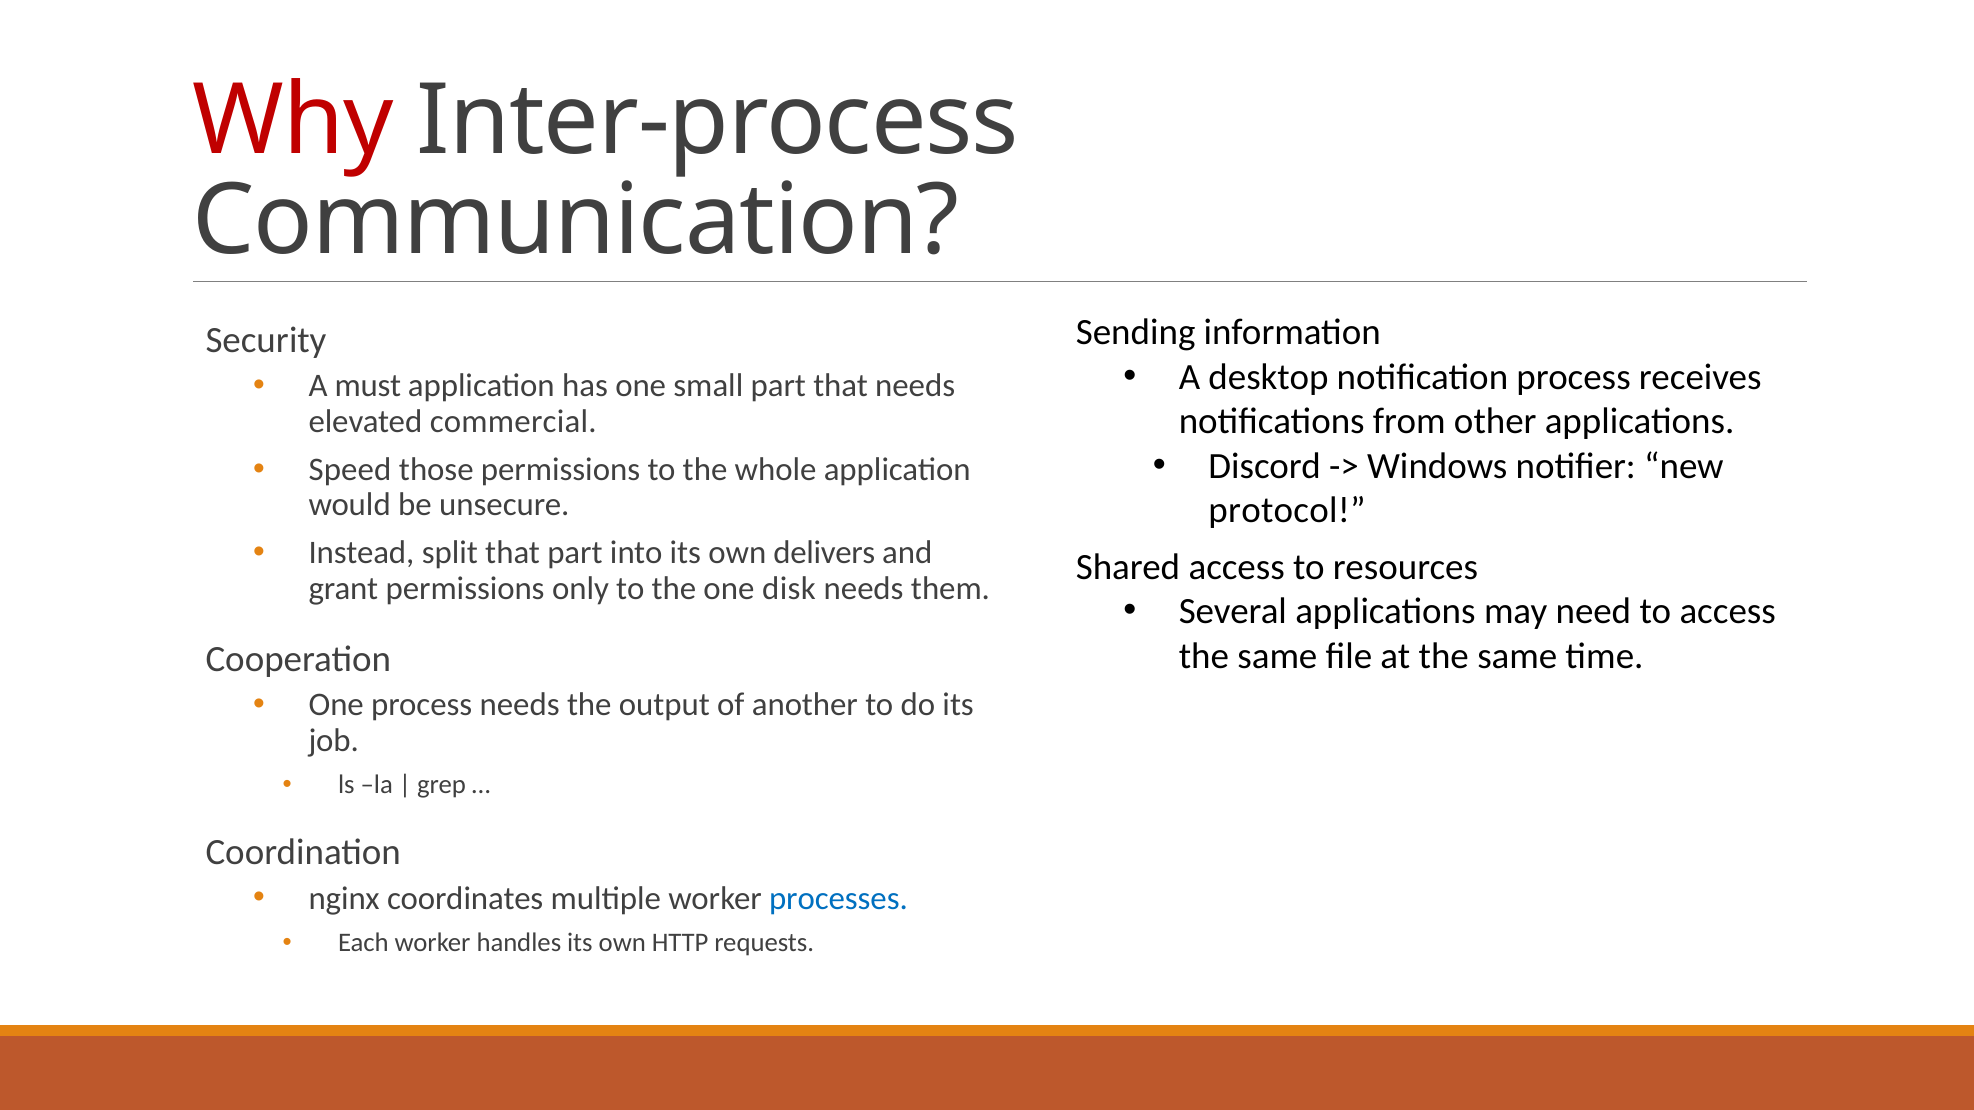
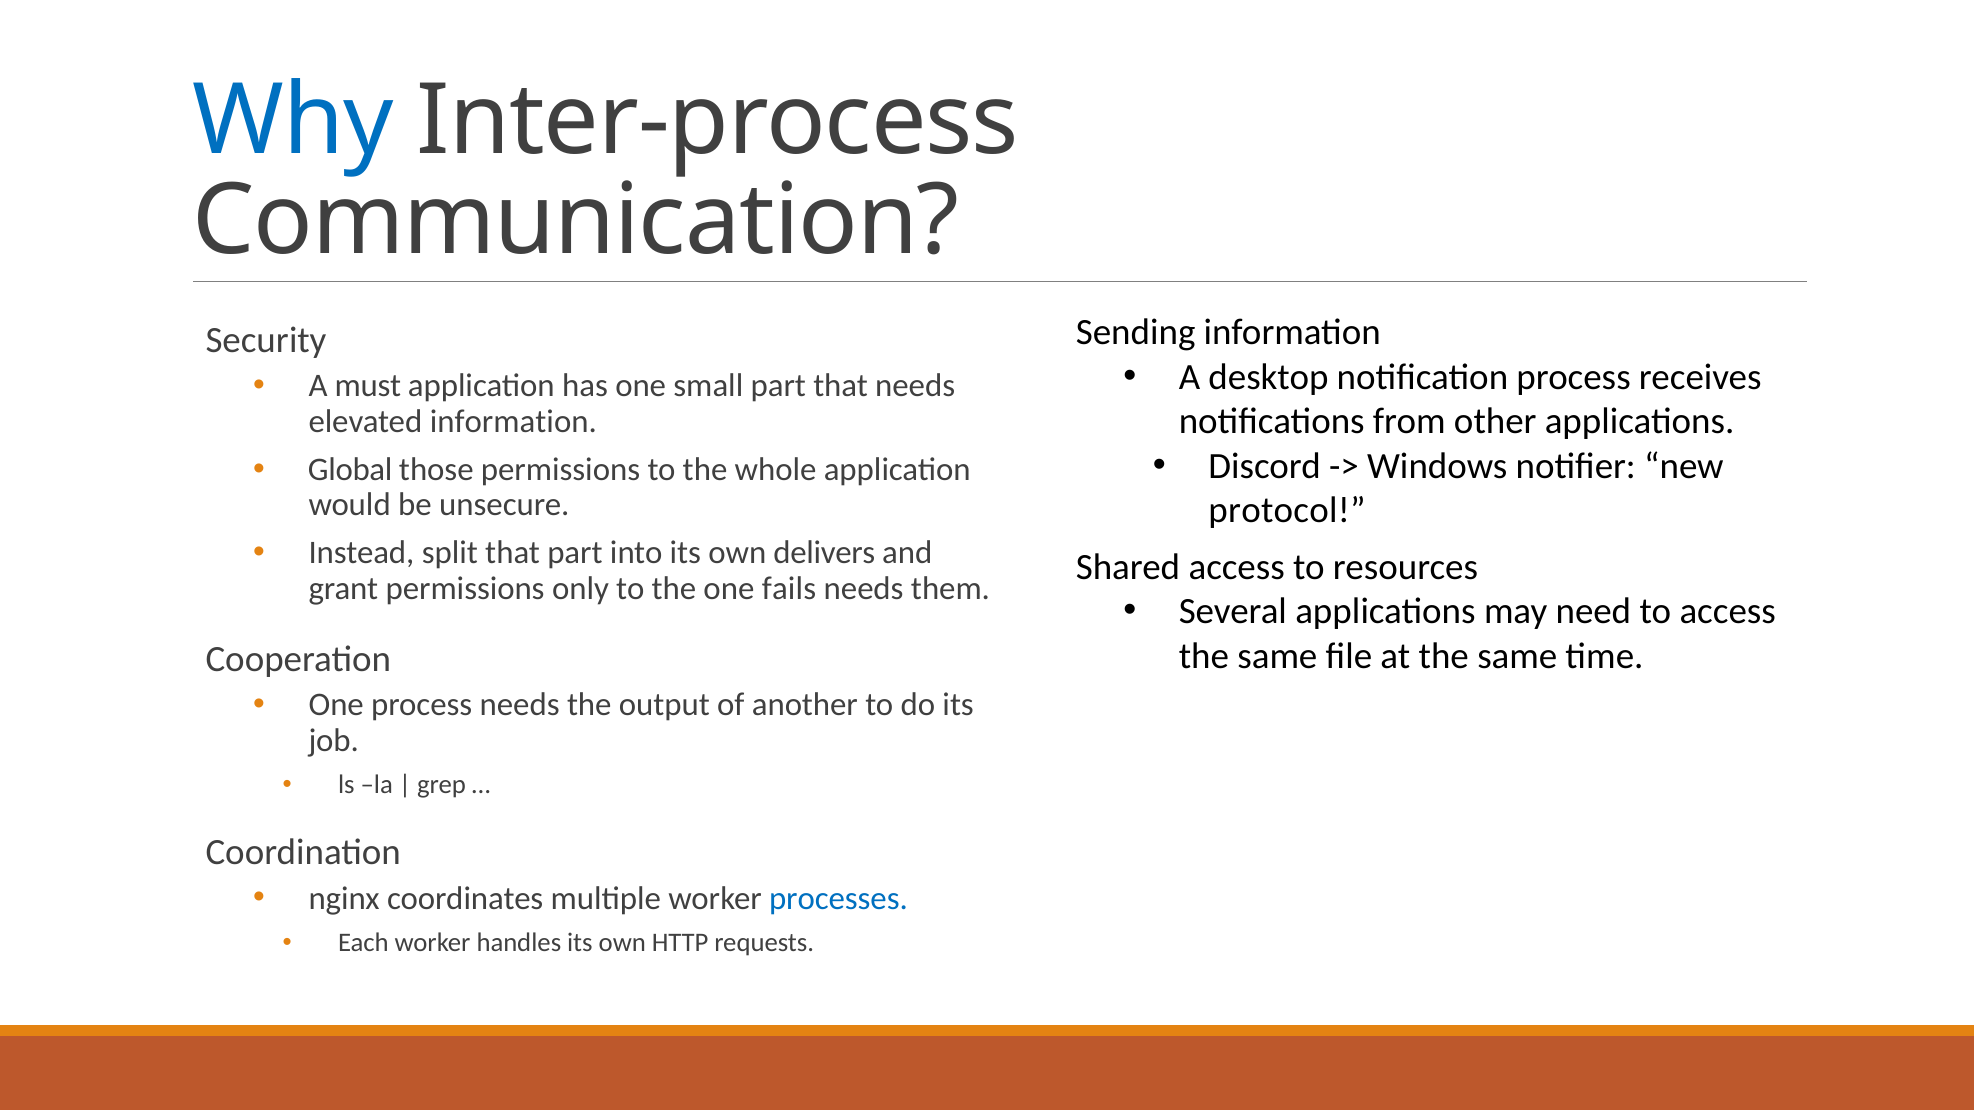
Why colour: red -> blue (293, 120)
elevated commercial: commercial -> information (513, 422)
Speed: Speed -> Global (350, 470)
disk: disk -> fails (789, 588)
